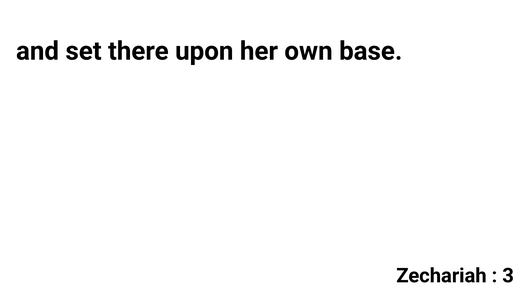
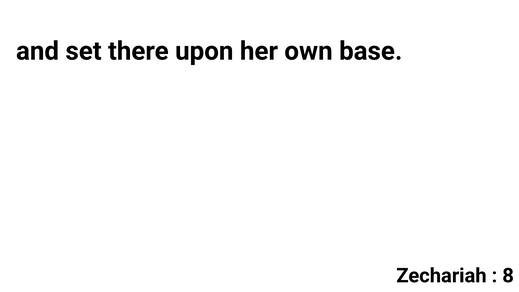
3: 3 -> 8 (508, 276)
